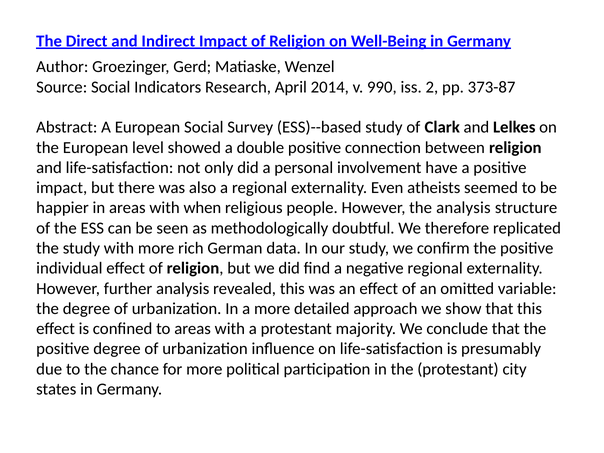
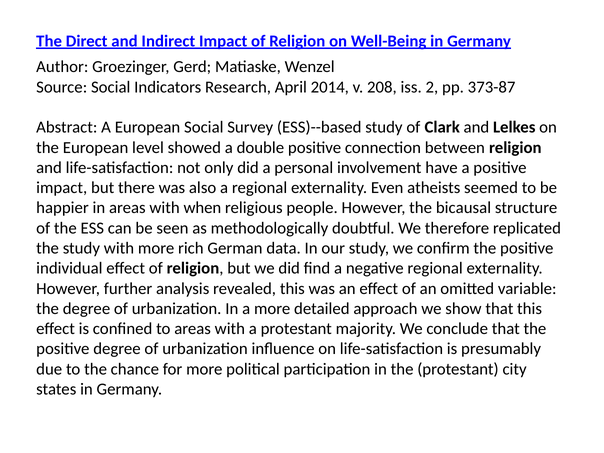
990: 990 -> 208 (382, 87)
the analysis: analysis -> bicausal (464, 208)
